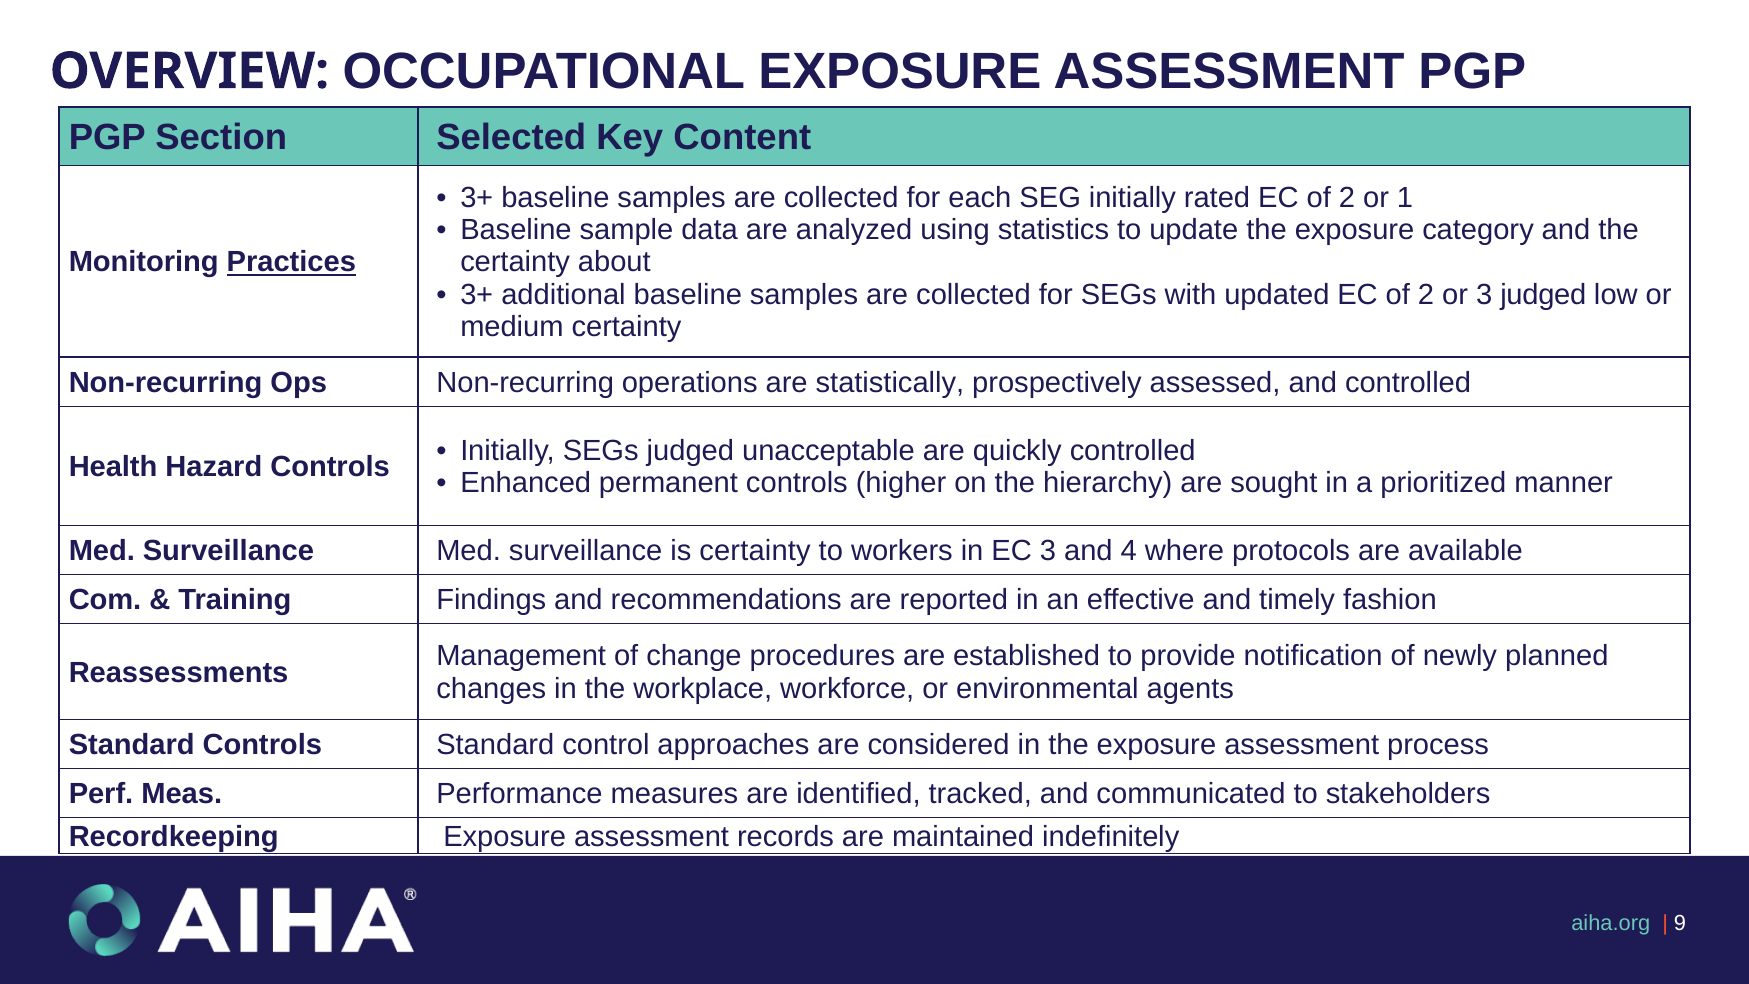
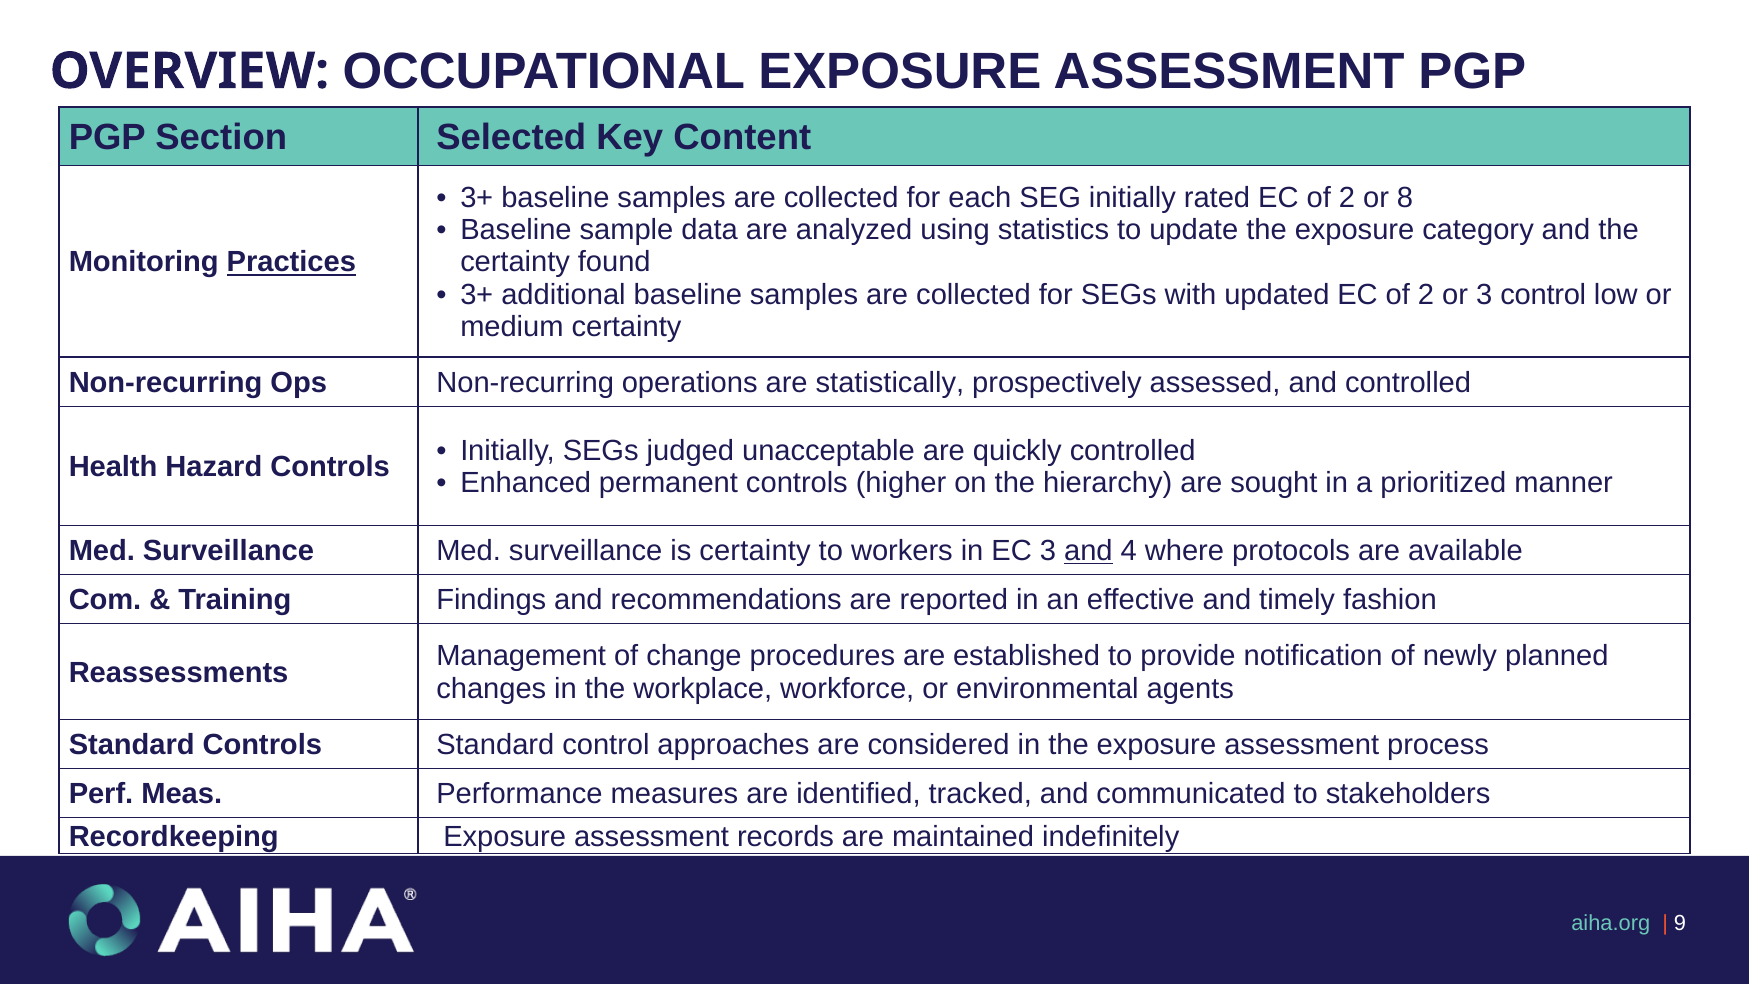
1: 1 -> 8 (1405, 198)
about: about -> found (614, 262)
3 judged: judged -> control (1543, 295)
and underline: none -> present (1088, 551)
